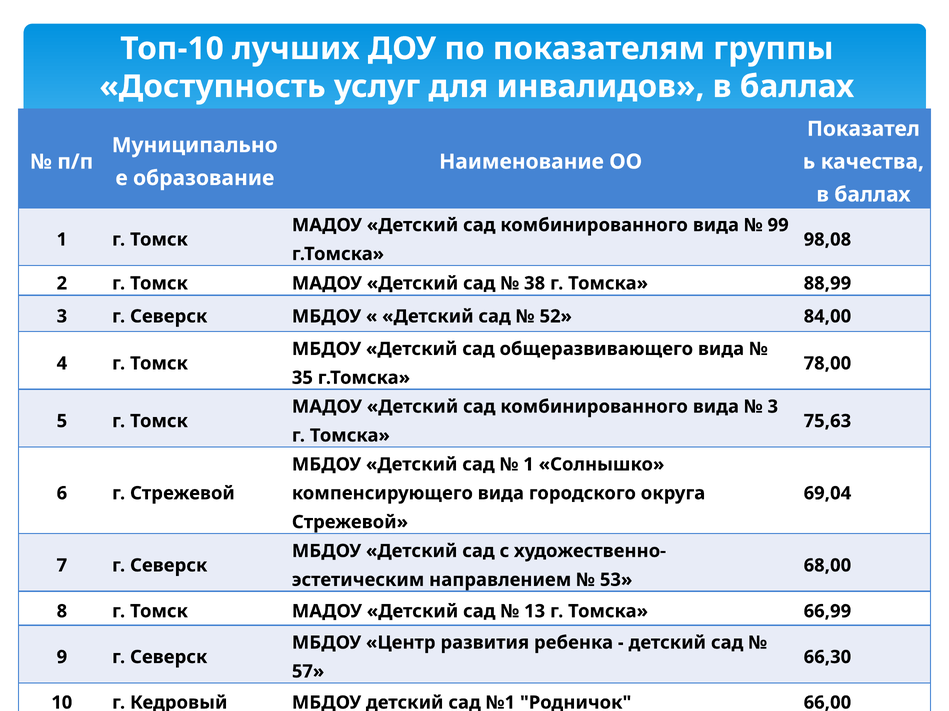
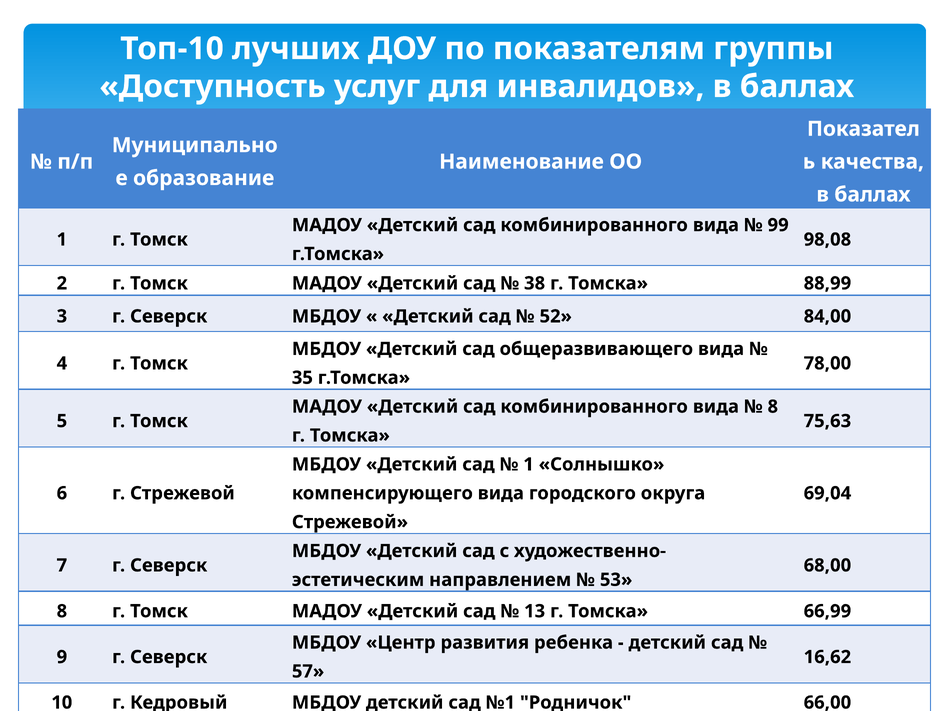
3: 3 -> 8 (773, 407)
66,30: 66,30 -> 16,62 (827, 658)
